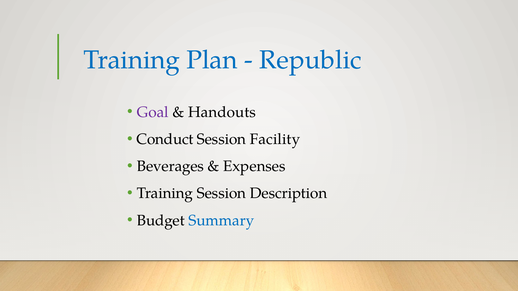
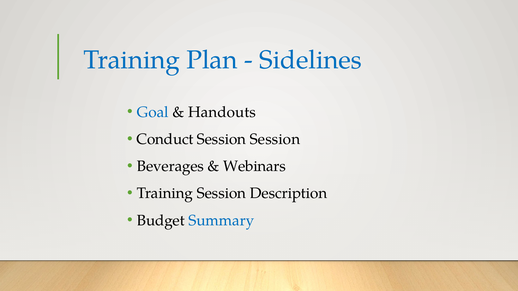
Republic: Republic -> Sidelines (311, 60)
Goal colour: purple -> blue (153, 112)
Session Facility: Facility -> Session (275, 139)
Expenses: Expenses -> Webinars (255, 166)
